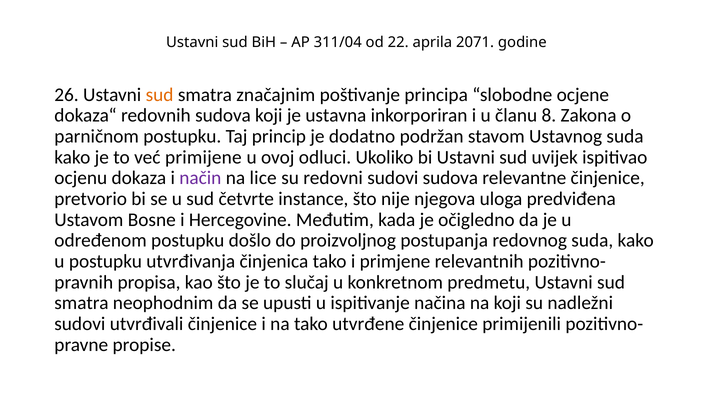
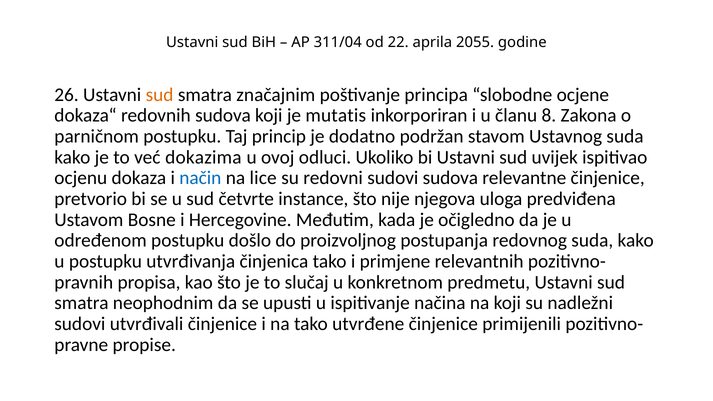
2071: 2071 -> 2055 (475, 42)
ustavna: ustavna -> mutatis (336, 116)
primijene: primijene -> dokazima (203, 157)
način colour: purple -> blue (200, 178)
